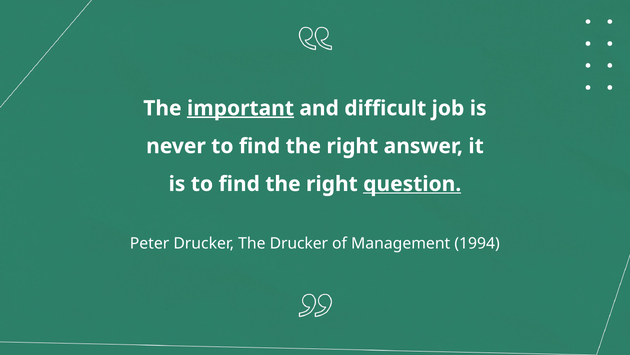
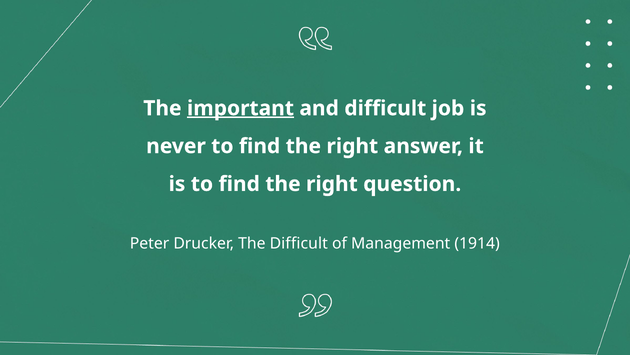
question underline: present -> none (412, 184)
The Drucker: Drucker -> Difficult (299, 243)
1994: 1994 -> 1914 (477, 243)
